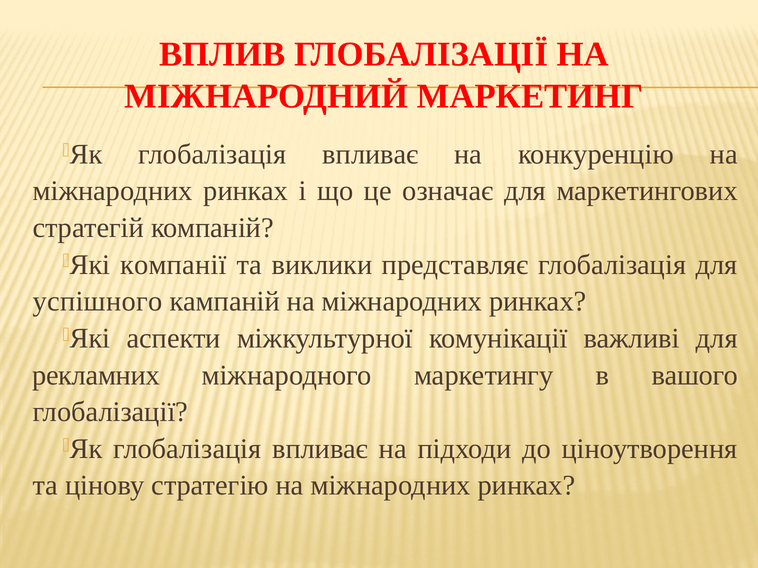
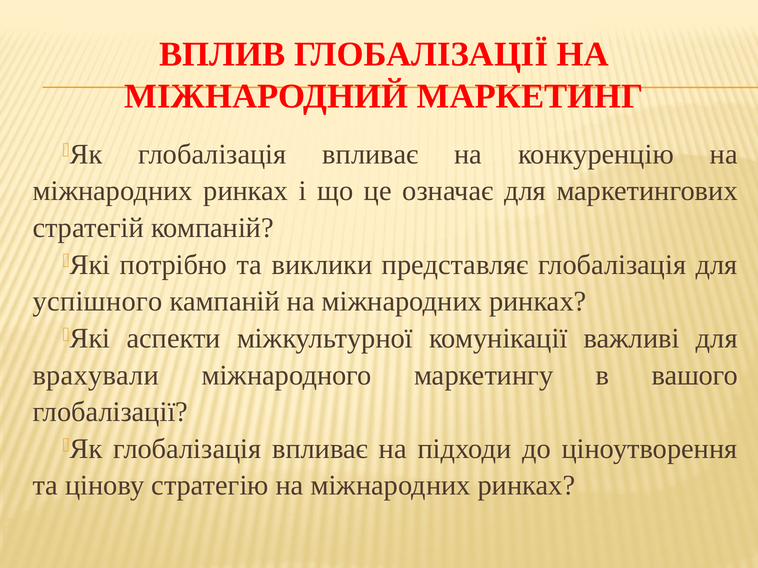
компанії: компанії -> потрібно (174, 265)
рекламних: рекламних -> врахували (96, 375)
